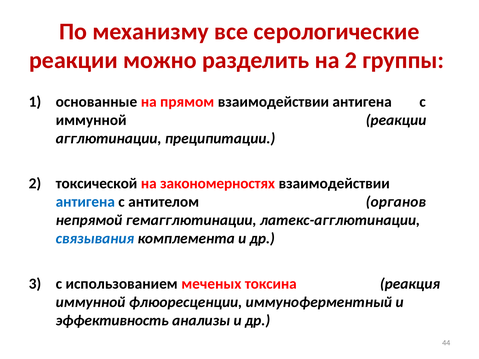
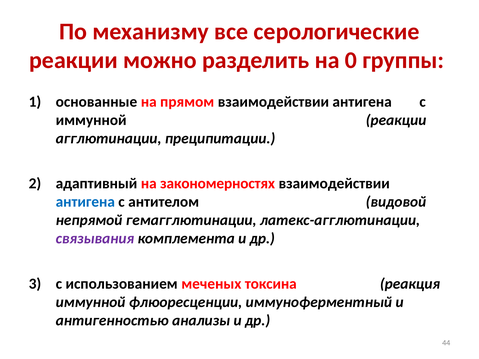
на 2: 2 -> 0 (351, 60)
токсической: токсической -> адаптивный (96, 184)
органов: органов -> видовой (396, 202)
связывания colour: blue -> purple (95, 239)
эффективность: эффективность -> антигенностью (112, 321)
